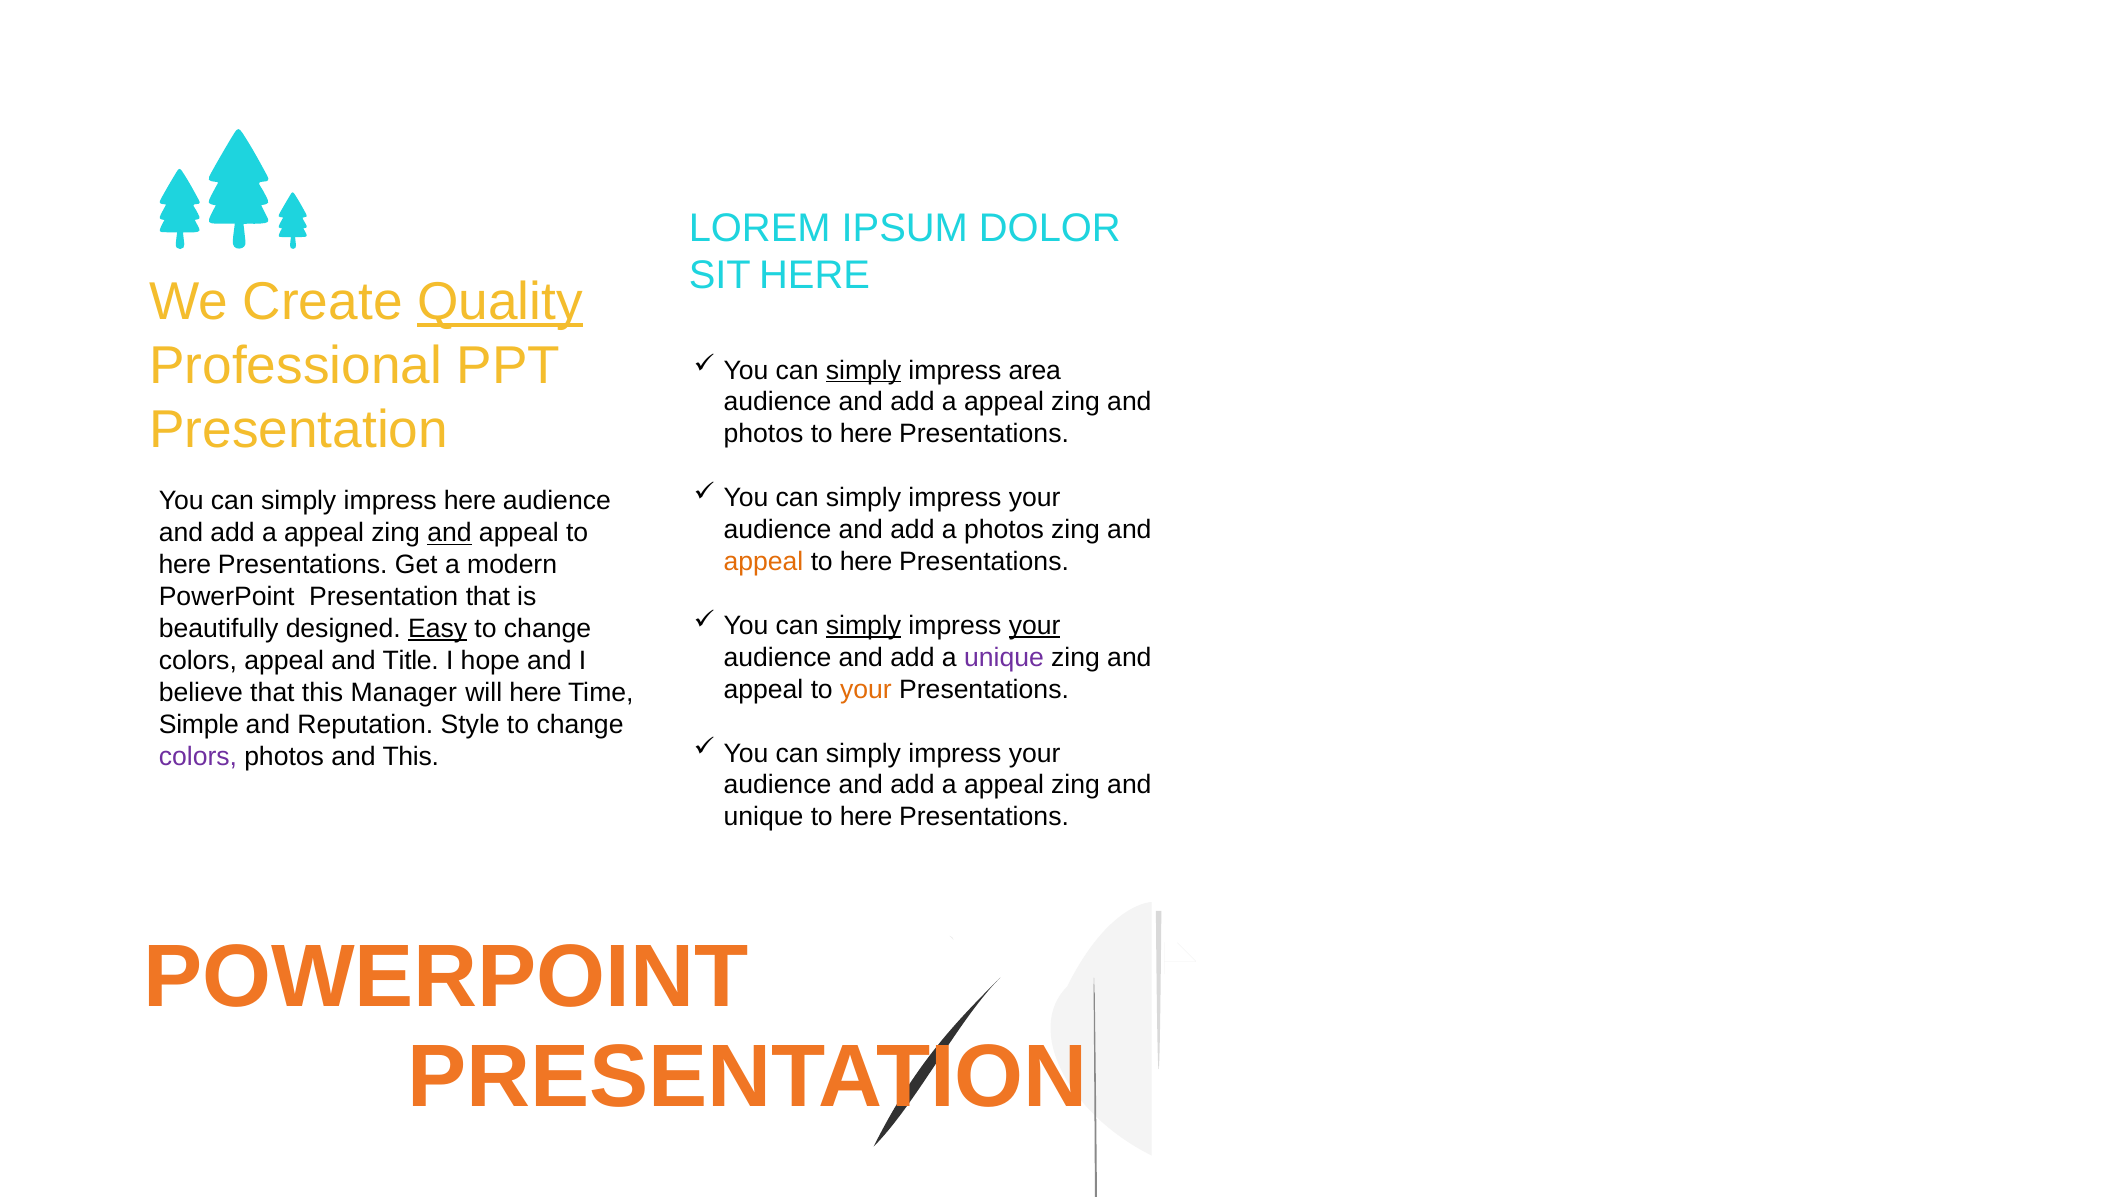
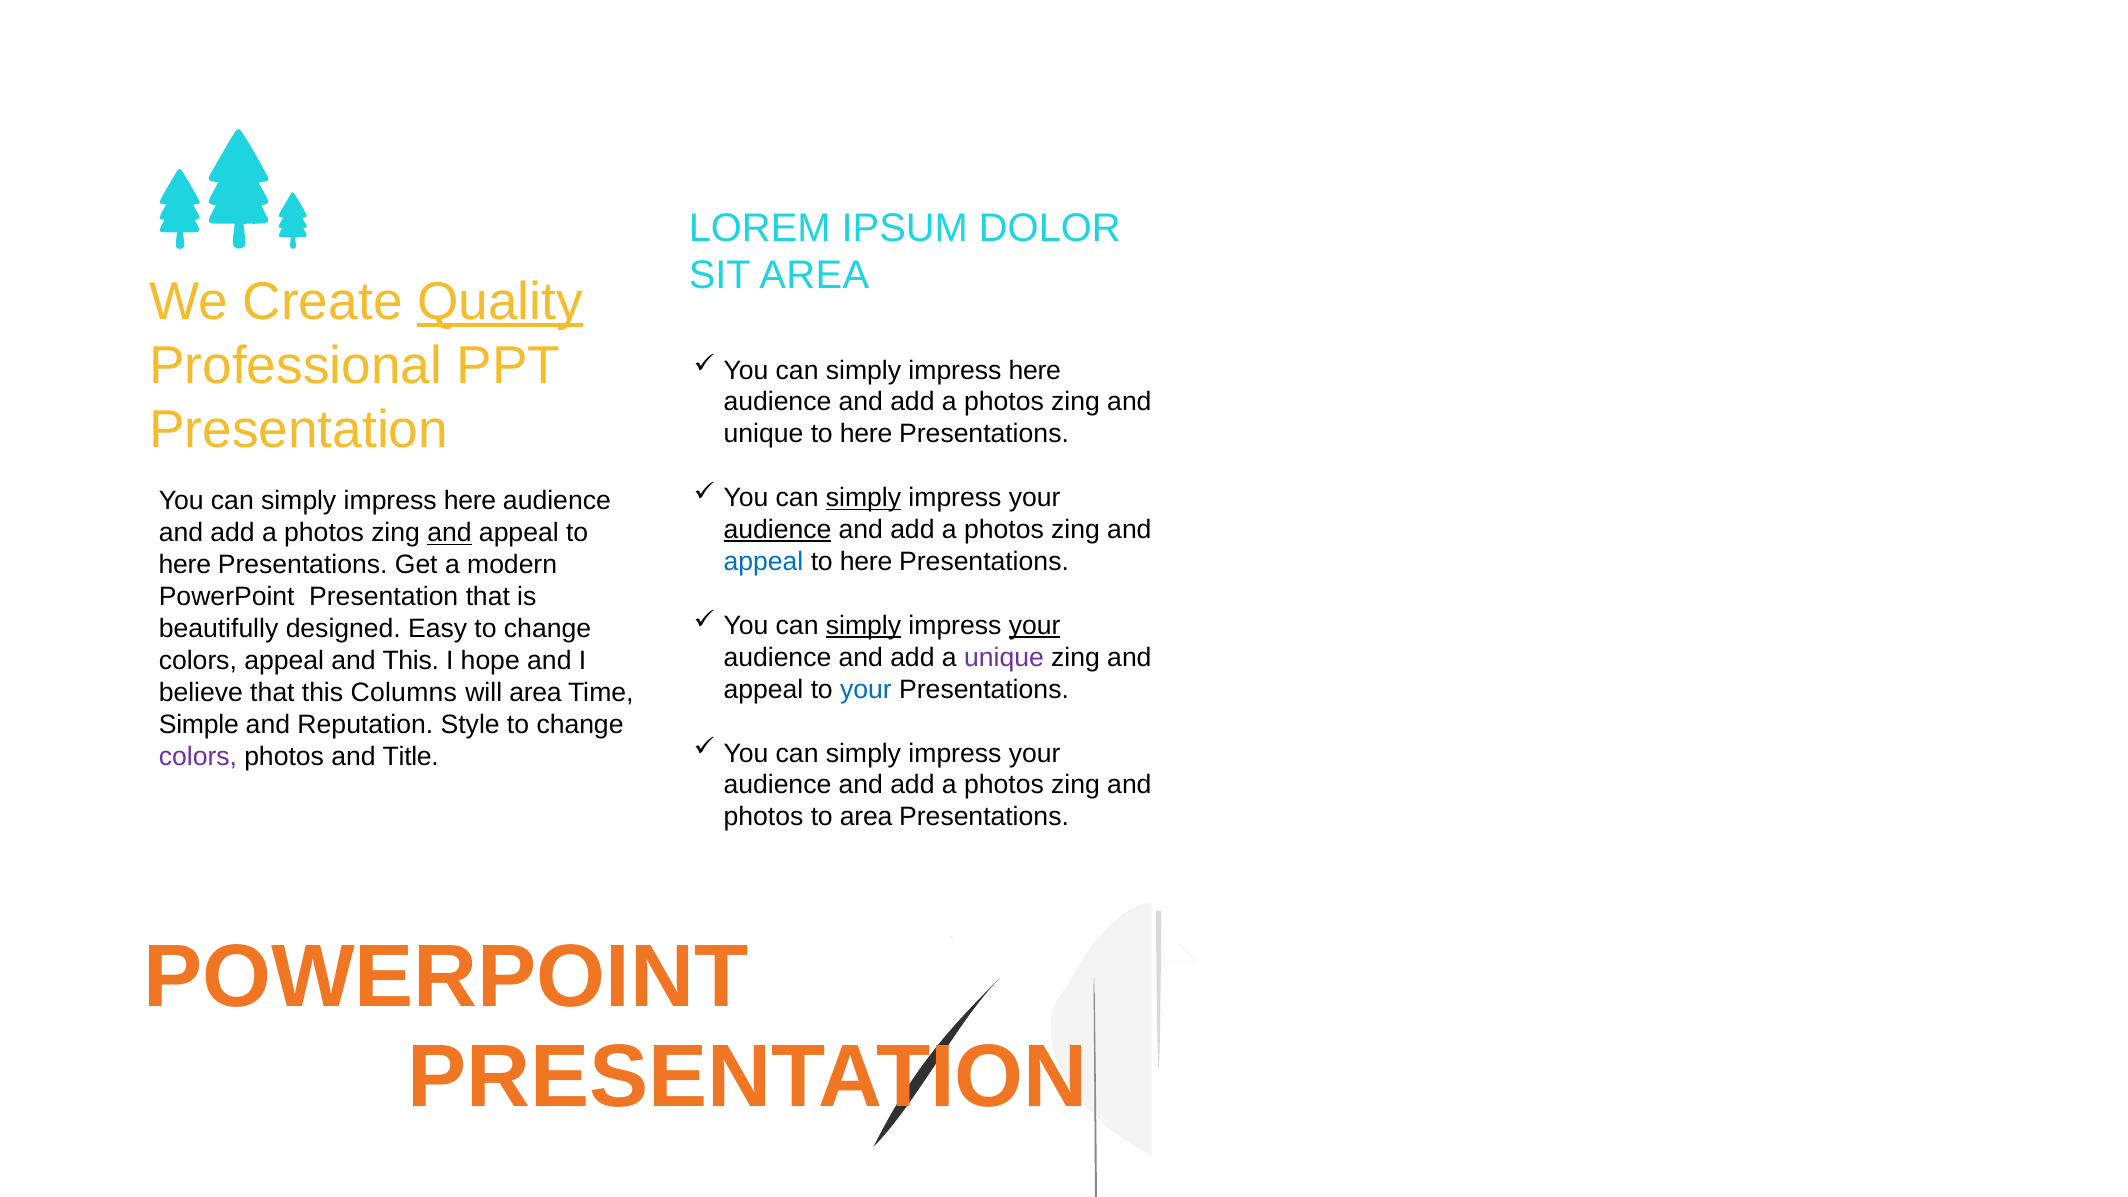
SIT HERE: HERE -> AREA (814, 276)
simply underline: present -> none (863, 370)
area: area -> here (1035, 370)
appeal: appeal -> photos (1004, 402)
photos: photos -> unique (764, 434)
simply underline: none -> present (863, 498)
audience underline: none -> present (778, 530)
appeal: appeal -> photos (324, 533)
appeal colour: orange -> blue (764, 562)
Easy underline: present -> none (438, 629)
and Title: Title -> This (411, 661)
your colour: orange -> blue (866, 689)
Manager: Manager -> Columns (404, 693)
will here: here -> area (536, 693)
and This: This -> Title (411, 756)
appeal: appeal -> photos (1004, 785)
unique: unique -> photos (764, 817)
here: here -> area (866, 817)
